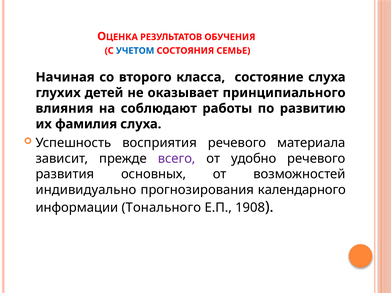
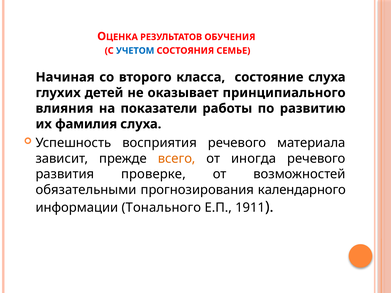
соблюдают: соблюдают -> показатели (159, 109)
всего colour: purple -> orange (177, 159)
удобно: удобно -> иногда (254, 159)
основных: основных -> проверке (153, 174)
индивидуально: индивидуально -> обязательными (86, 190)
1908: 1908 -> 1911 (250, 208)
